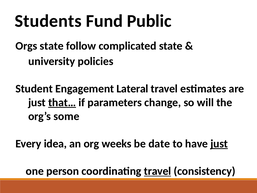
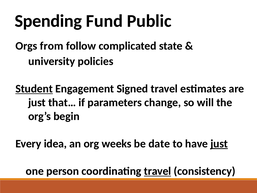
Students: Students -> Spending (48, 21)
Orgs state: state -> from (52, 46)
Student underline: none -> present (34, 89)
Lateral: Lateral -> Signed (132, 89)
that… underline: present -> none (62, 102)
some: some -> begin (67, 116)
